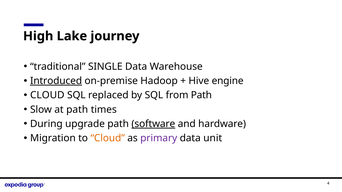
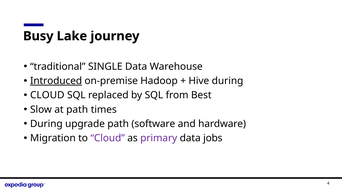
High: High -> Busy (38, 36)
Hive engine: engine -> during (228, 81)
from Path: Path -> Best (201, 95)
software underline: present -> none (153, 124)
Cloud colour: orange -> purple (108, 138)
unit: unit -> jobs (213, 138)
